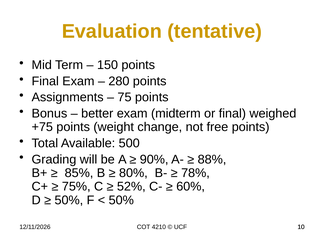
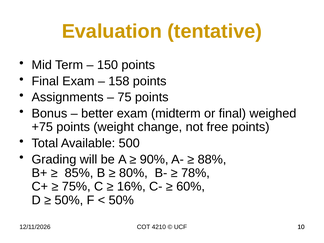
280: 280 -> 158 (119, 81)
52%: 52% -> 16% (131, 187)
